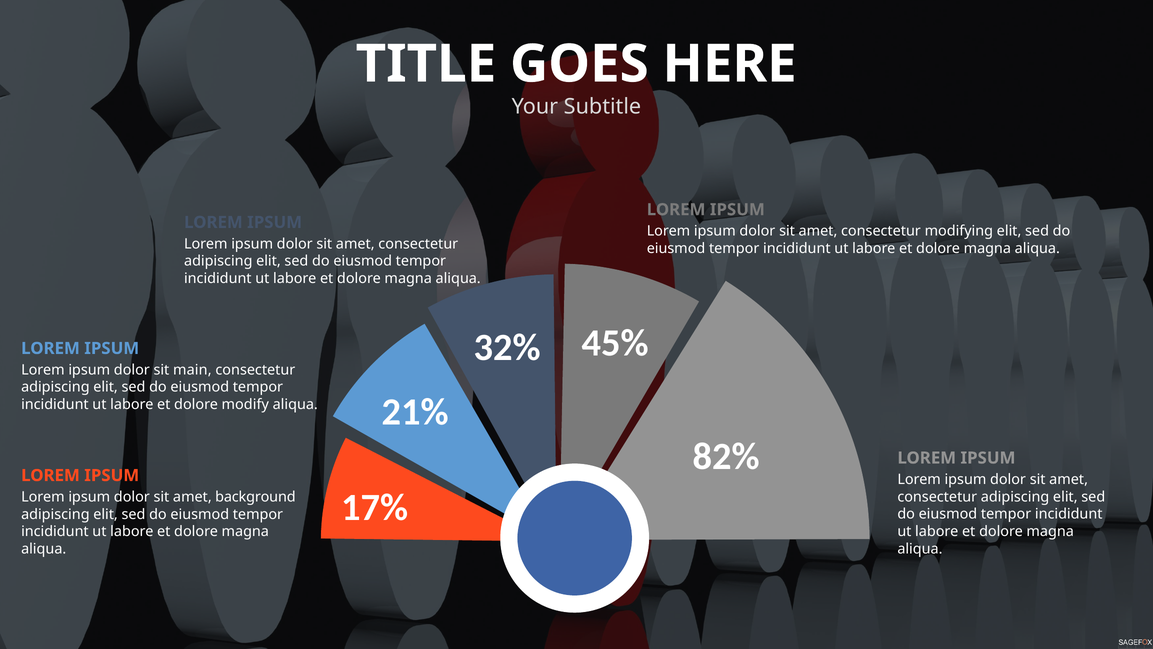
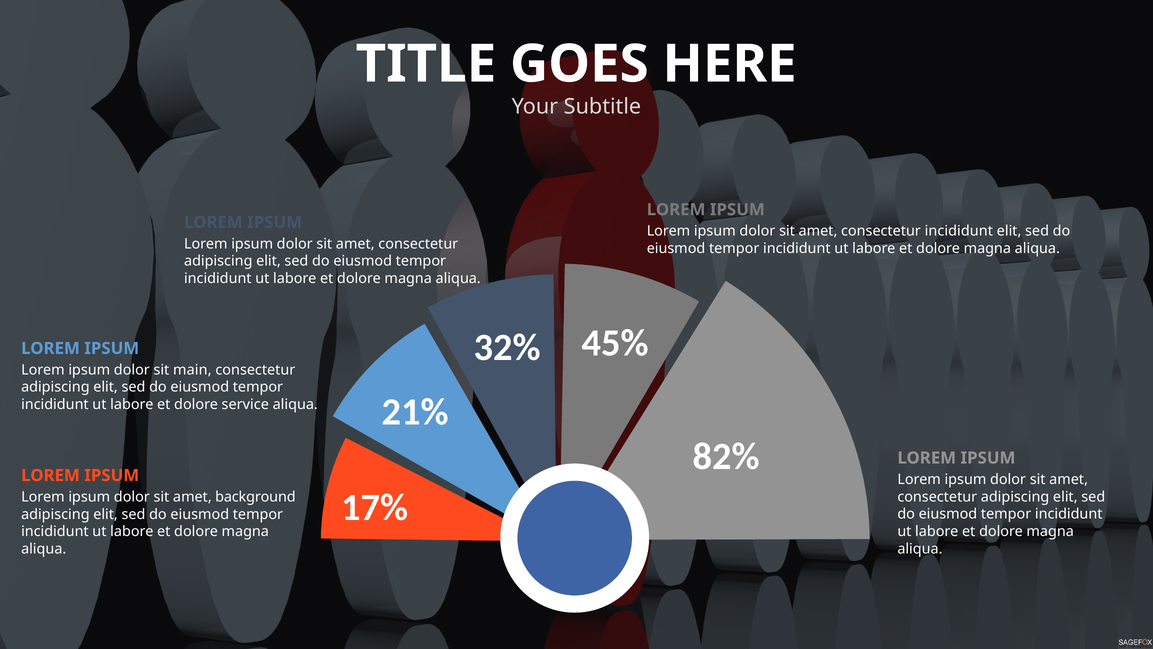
consectetur modifying: modifying -> incididunt (959, 231)
modify: modify -> service (245, 404)
